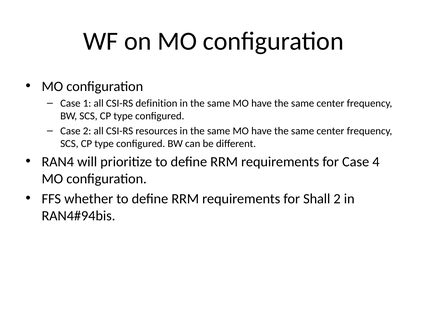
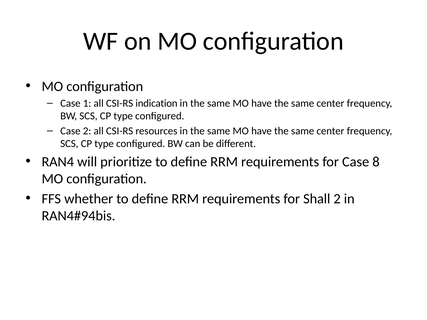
definition: definition -> indication (156, 103)
4: 4 -> 8 (376, 162)
